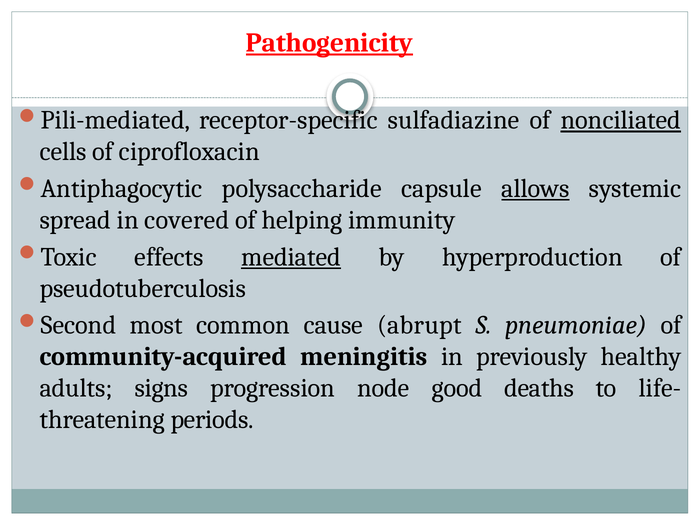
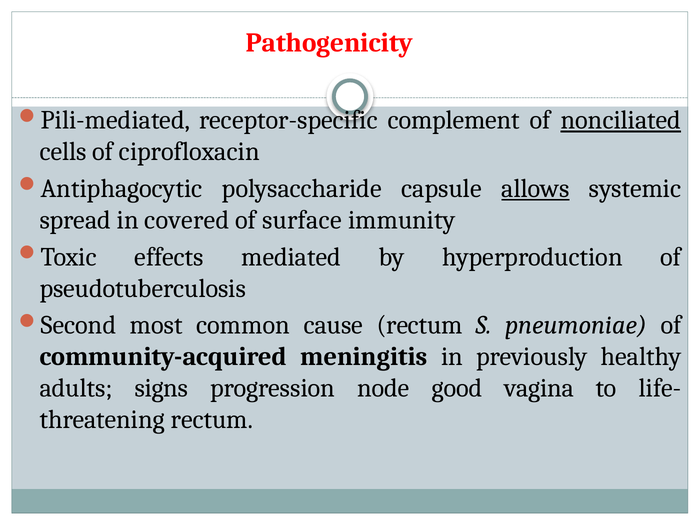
Pathogenicity underline: present -> none (329, 43)
sulfadiazine: sulfadiazine -> complement (454, 120)
helping: helping -> surface (302, 220)
mediated underline: present -> none (291, 257)
cause abrupt: abrupt -> rectum (420, 325)
deaths: deaths -> vagina (539, 388)
periods: periods -> rectum (212, 420)
